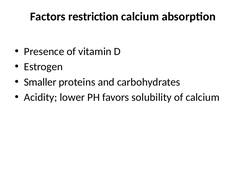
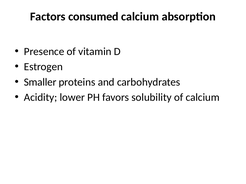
restriction: restriction -> consumed (93, 17)
